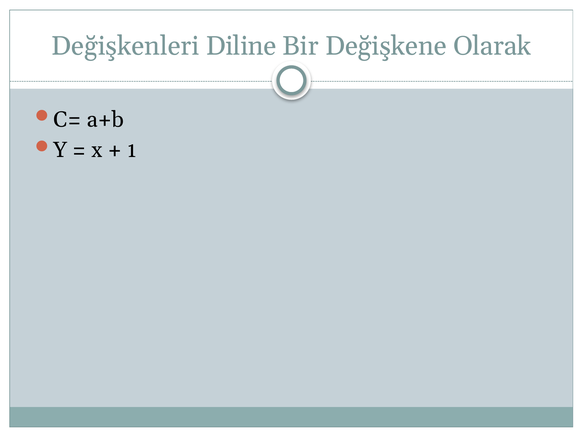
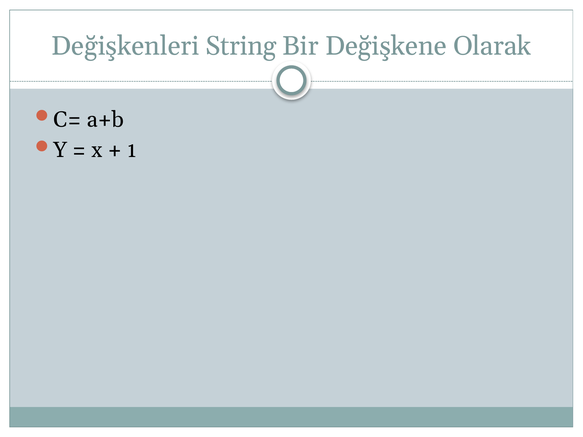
Diline: Diline -> String (241, 46)
